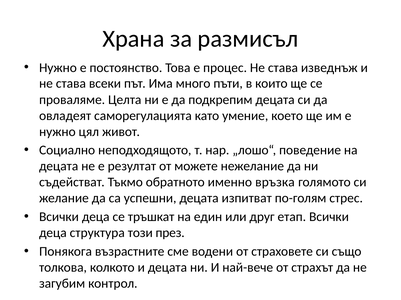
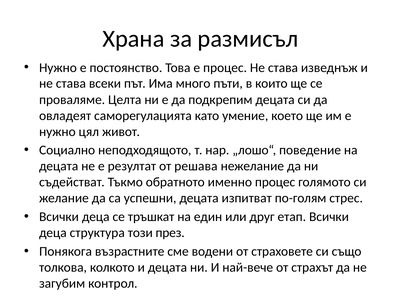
можете: можете -> решава (196, 167)
именно връзка: връзка -> процес (275, 183)
